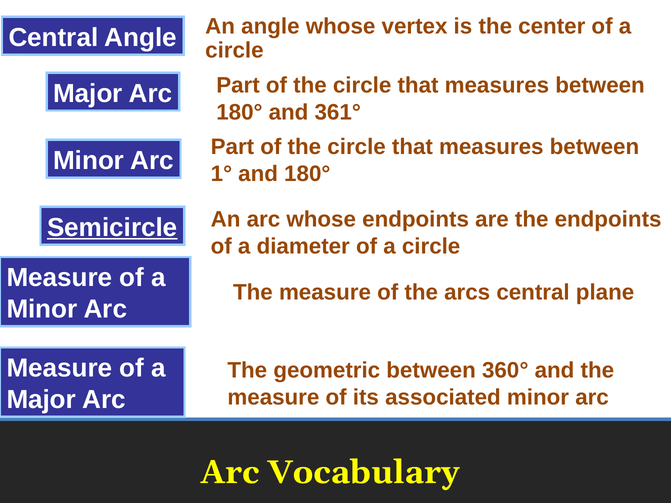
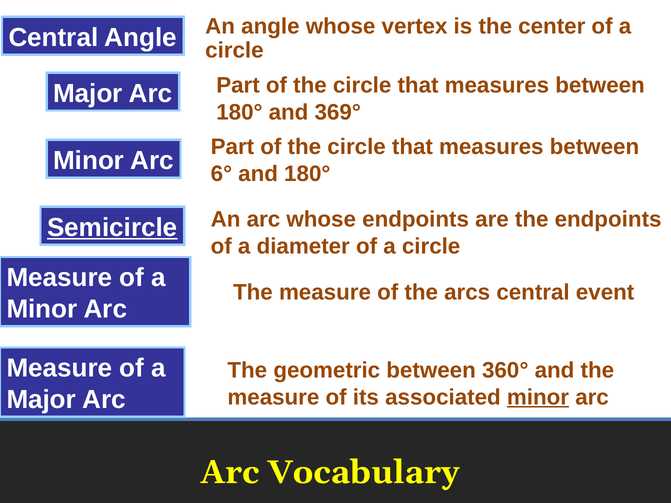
361°: 361° -> 369° (338, 112)
1°: 1° -> 6° (221, 174)
plane: plane -> event (605, 292)
minor underline: none -> present (538, 397)
